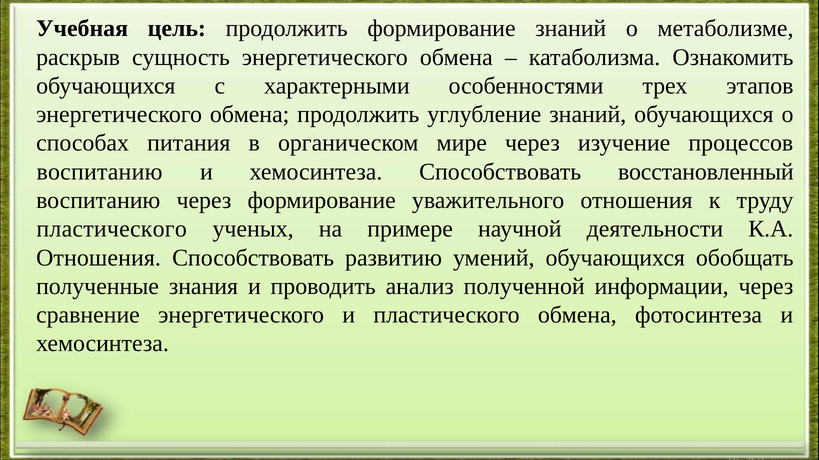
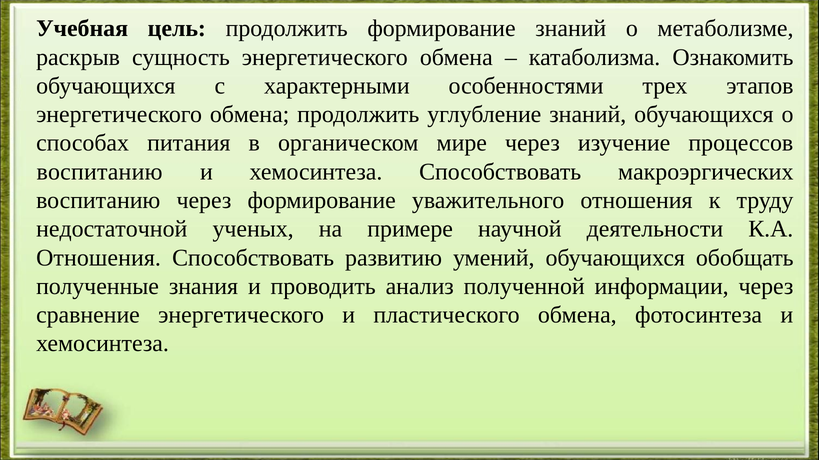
восстановленный: восстановленный -> макроэргических (706, 172)
пластического: пластического -> недостаточной (112, 229)
